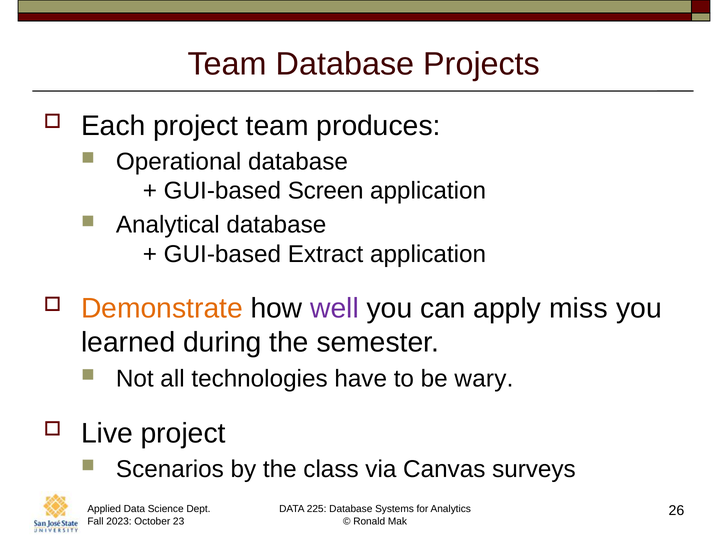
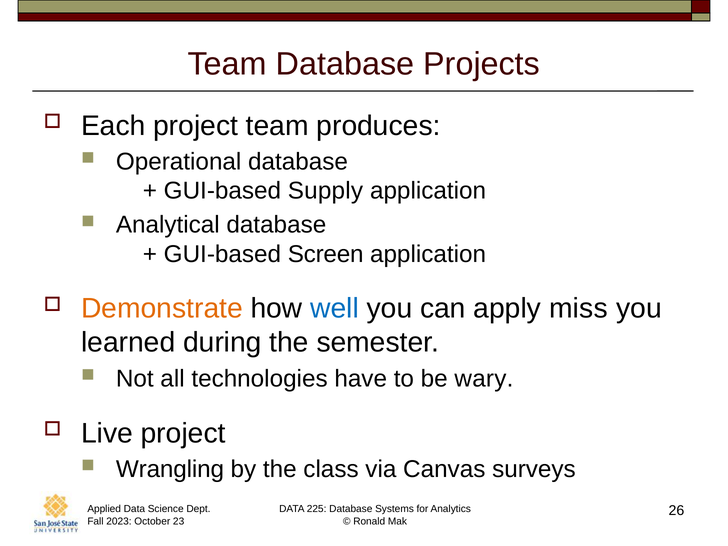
Screen: Screen -> Supply (325, 191)
Extract: Extract -> Screen (326, 254)
well colour: purple -> blue (335, 309)
Scenarios: Scenarios -> Wrangling (170, 469)
